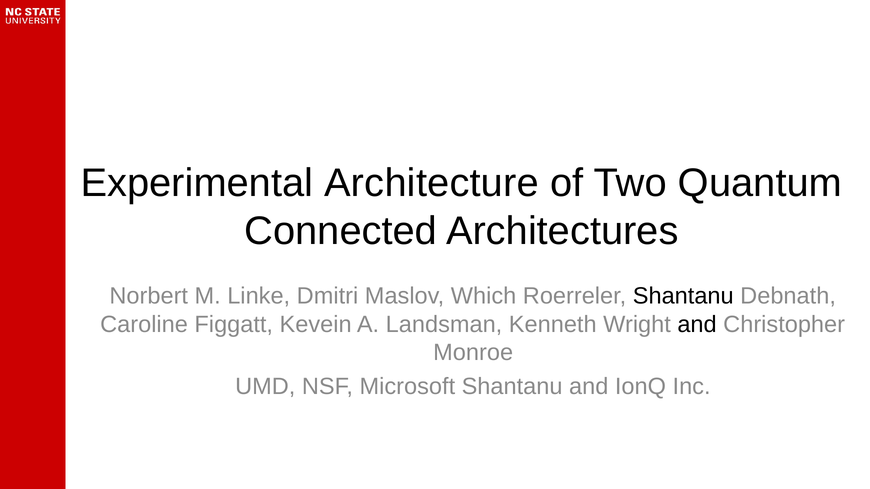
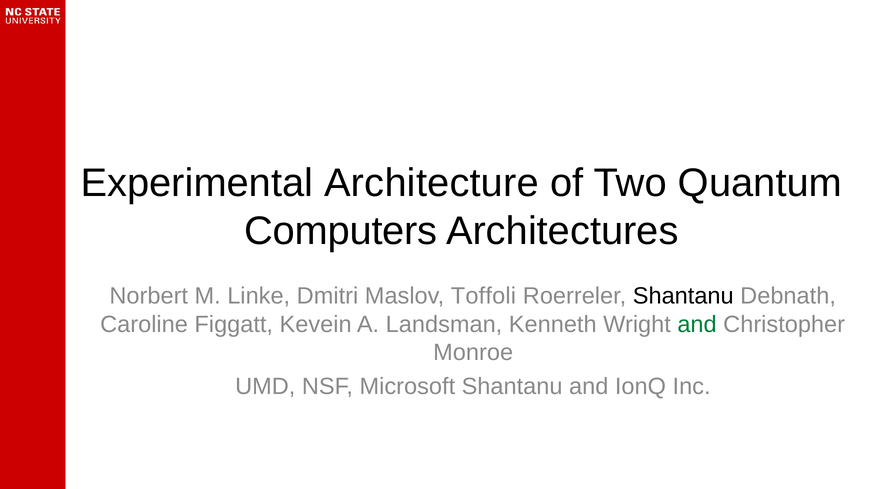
Connected: Connected -> Computers (341, 231)
Which: Which -> Toffoli (483, 296)
and colour: black -> green (697, 325)
